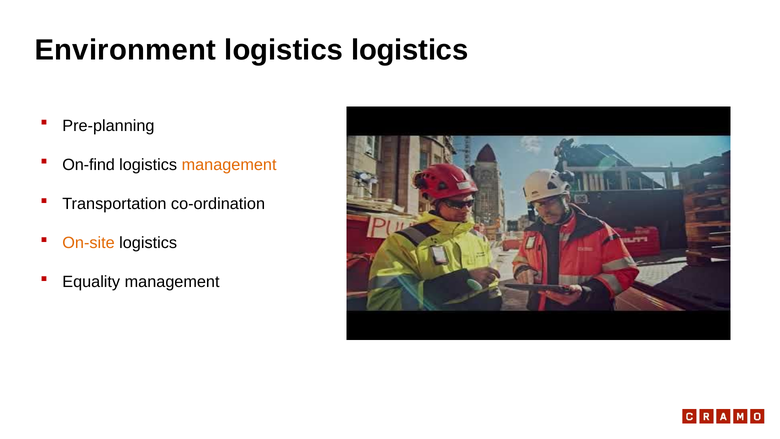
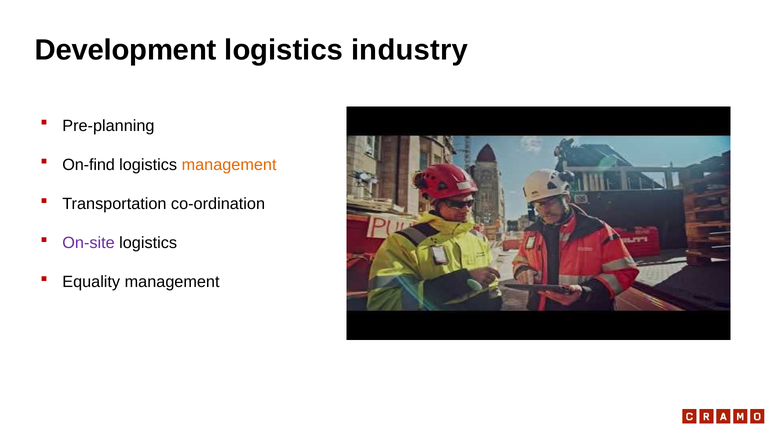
Environment: Environment -> Development (126, 50)
logistics logistics: logistics -> industry (410, 50)
On-site colour: orange -> purple (89, 243)
